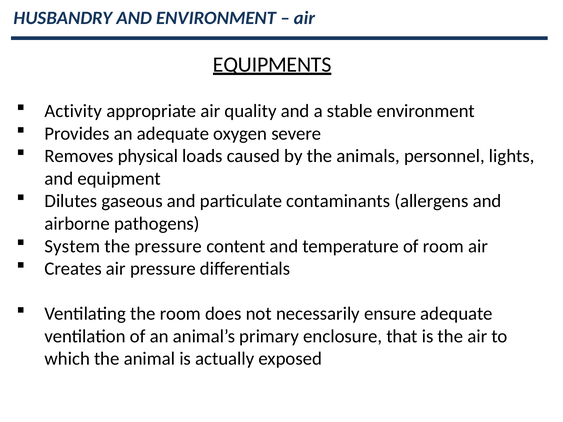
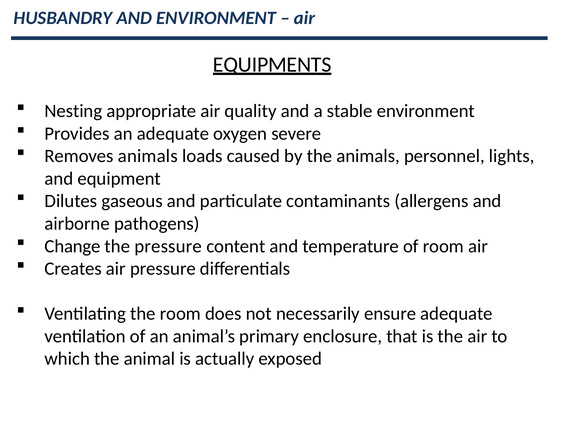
Activity: Activity -> Nesting (73, 111)
Removes physical: physical -> animals (148, 156)
System: System -> Change (73, 246)
